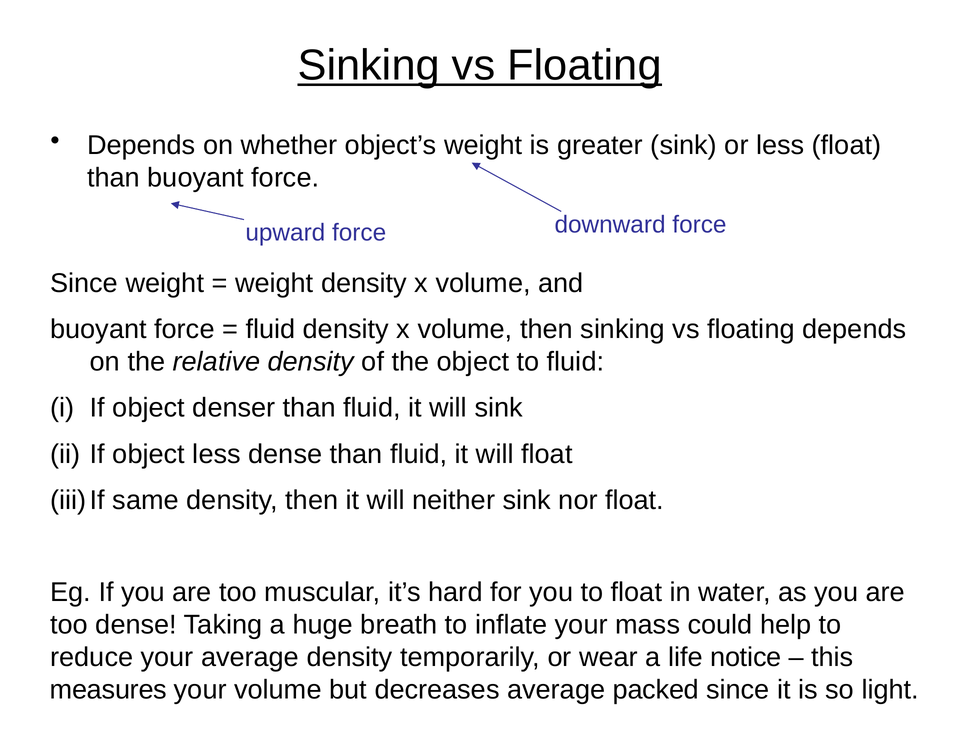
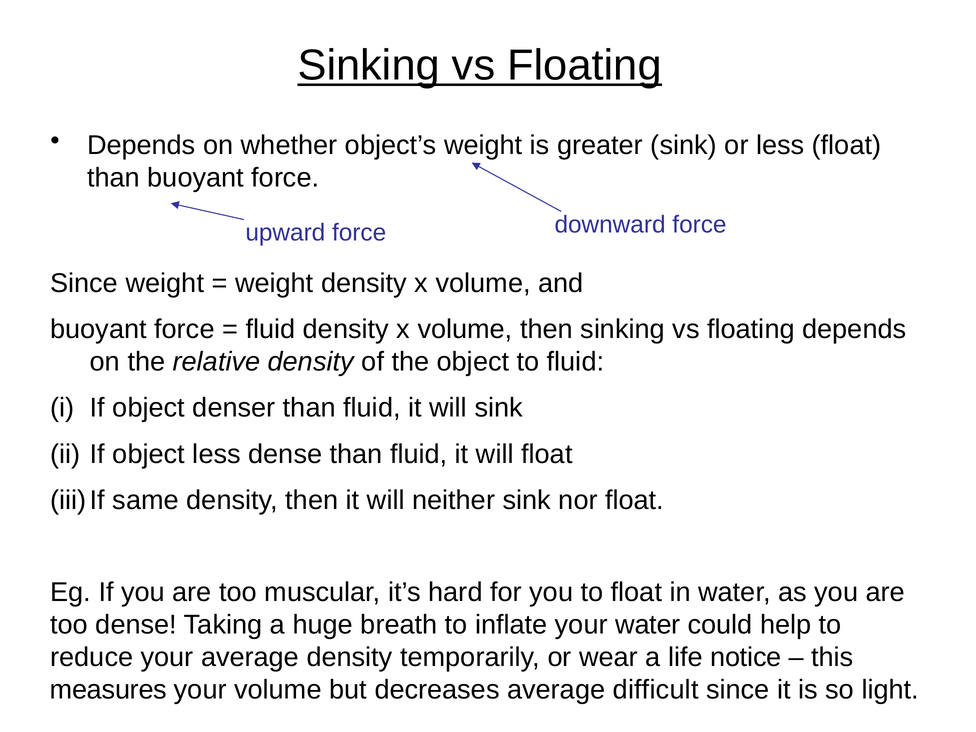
your mass: mass -> water (648, 625)
packed: packed -> difficult (656, 690)
